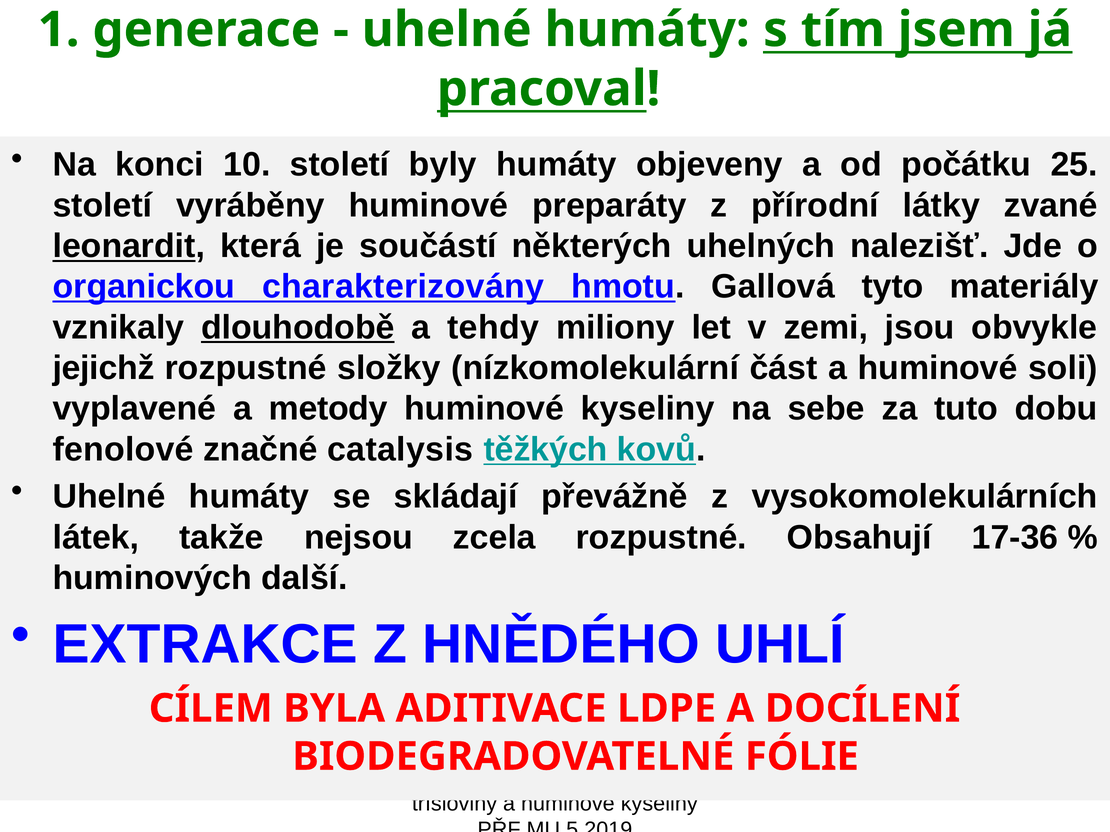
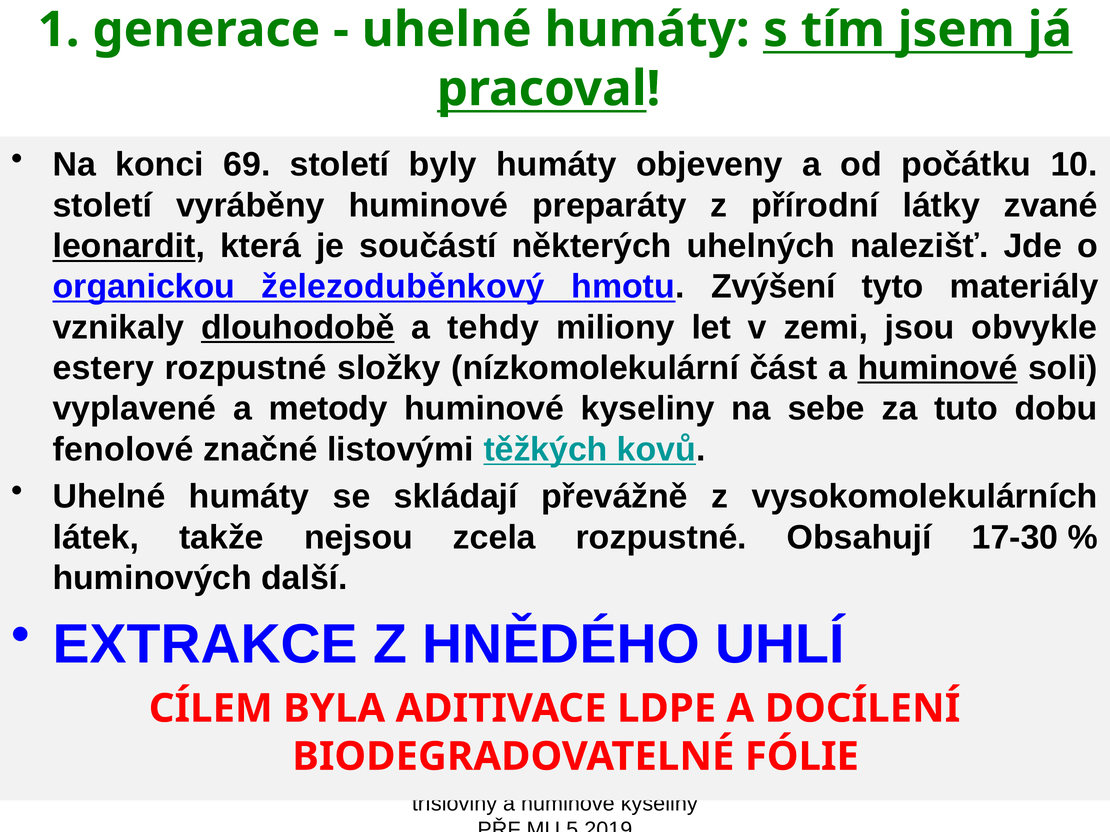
konci 10: 10 -> 69 (247, 165)
počátku 25: 25 -> 10 (1074, 165)
charakterizovány: charakterizovány -> železoduběnkový (403, 287)
Gallová: Gallová -> Zvýšení (773, 287)
jejichž: jejichž -> estery (103, 368)
huminové underline: none -> present (938, 368)
catalysis: catalysis -> listovými (400, 450)
17-36: 17-36 -> 17-30 (1015, 538)
